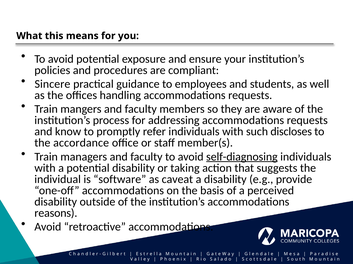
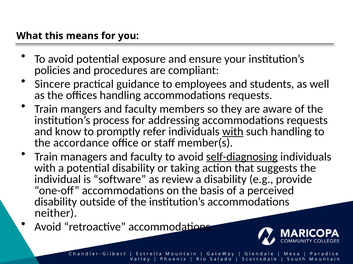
with underline: none -> present (233, 132)
such discloses: discloses -> handling (291, 132)
caveat: caveat -> review (177, 180)
reasons: reasons -> neither (56, 214)
